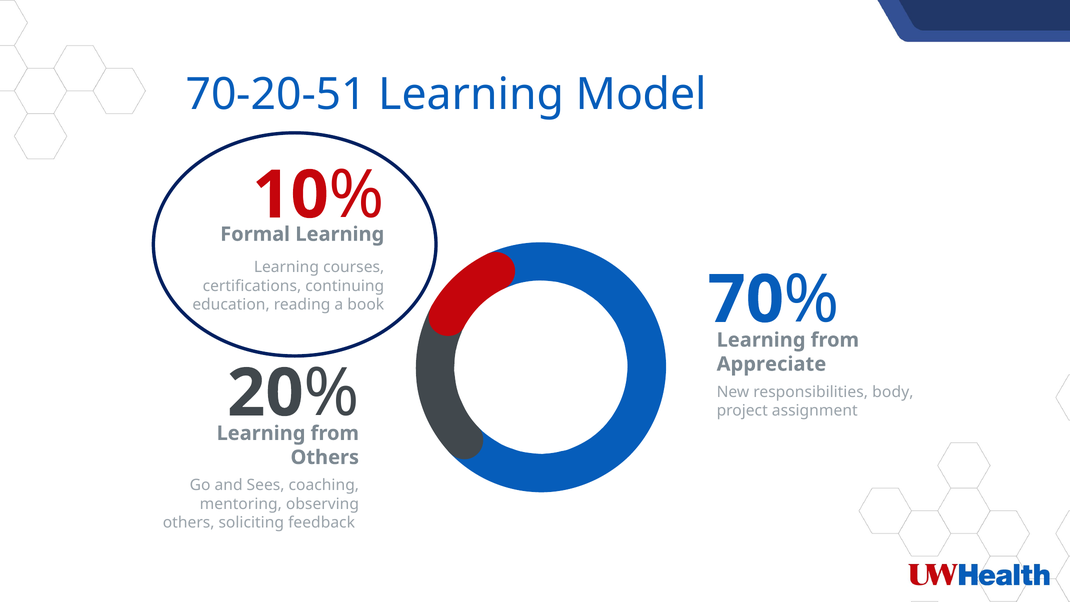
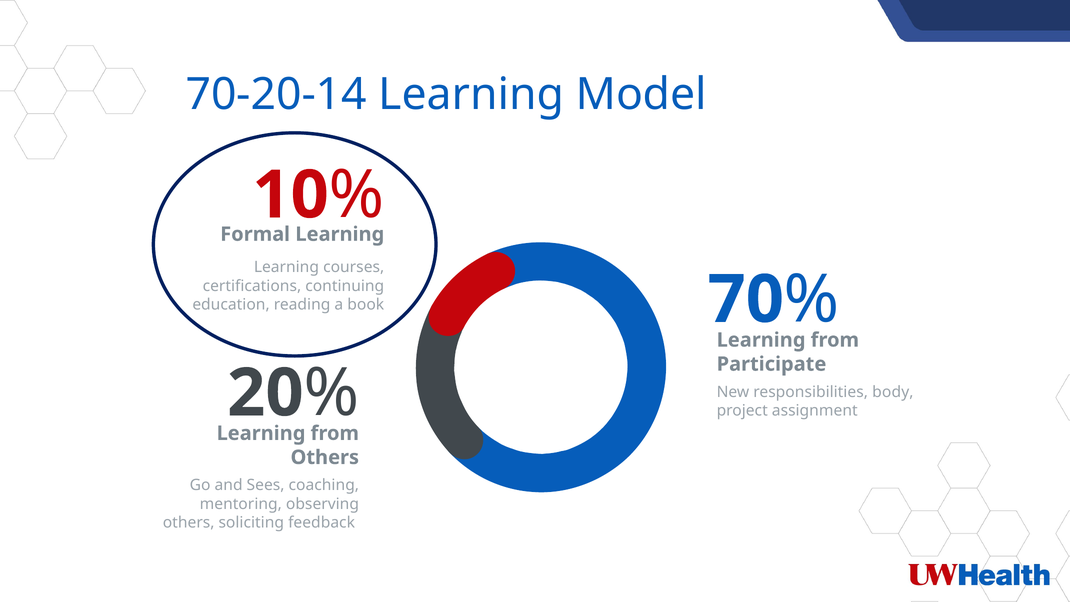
70-20-51: 70-20-51 -> 70-20-14 (276, 95)
Appreciate: Appreciate -> Participate (771, 364)
